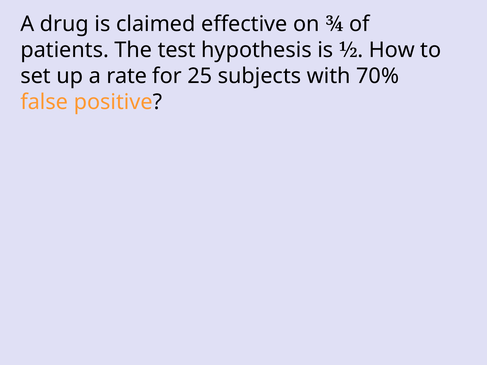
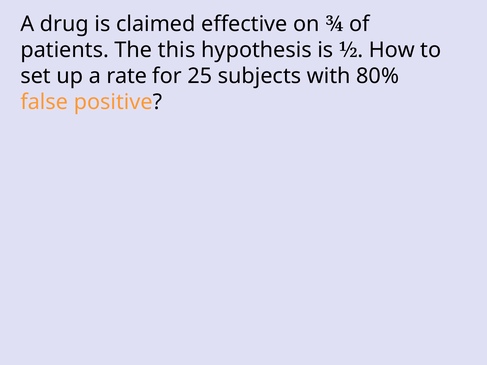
test: test -> this (177, 50)
70%: 70% -> 80% (378, 76)
